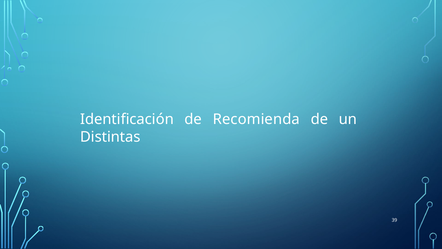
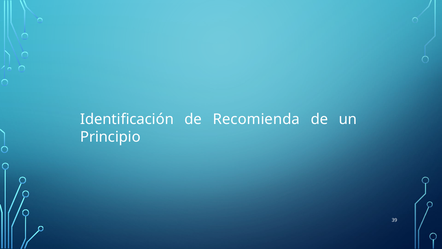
Distintas: Distintas -> Principio (110, 137)
